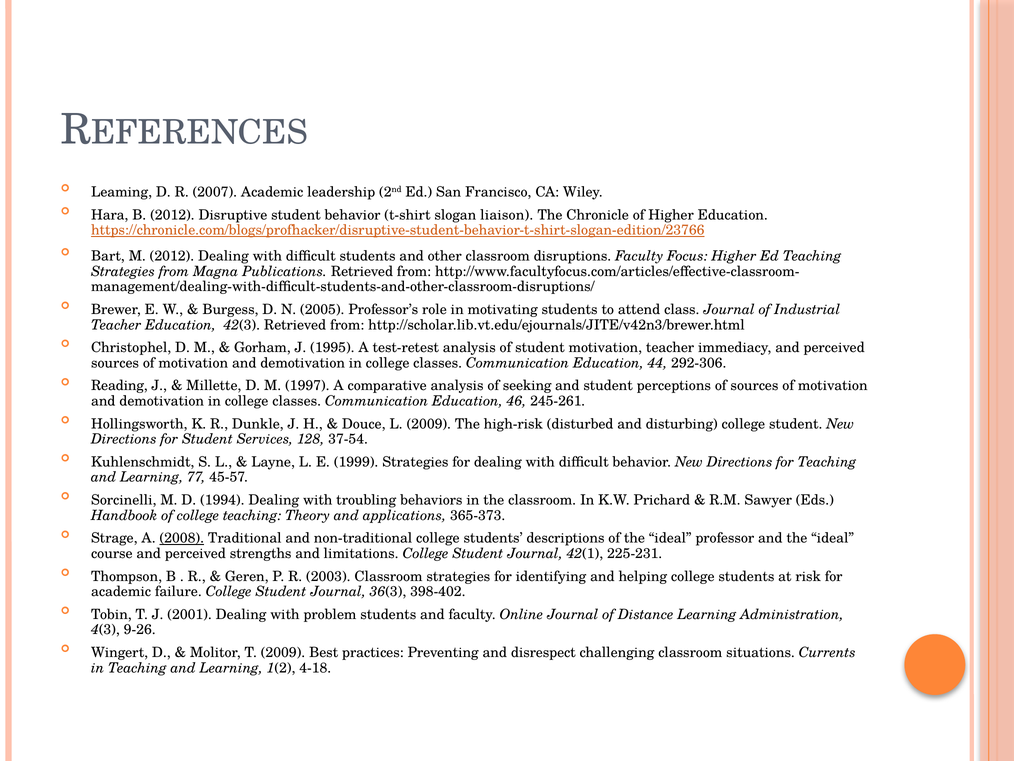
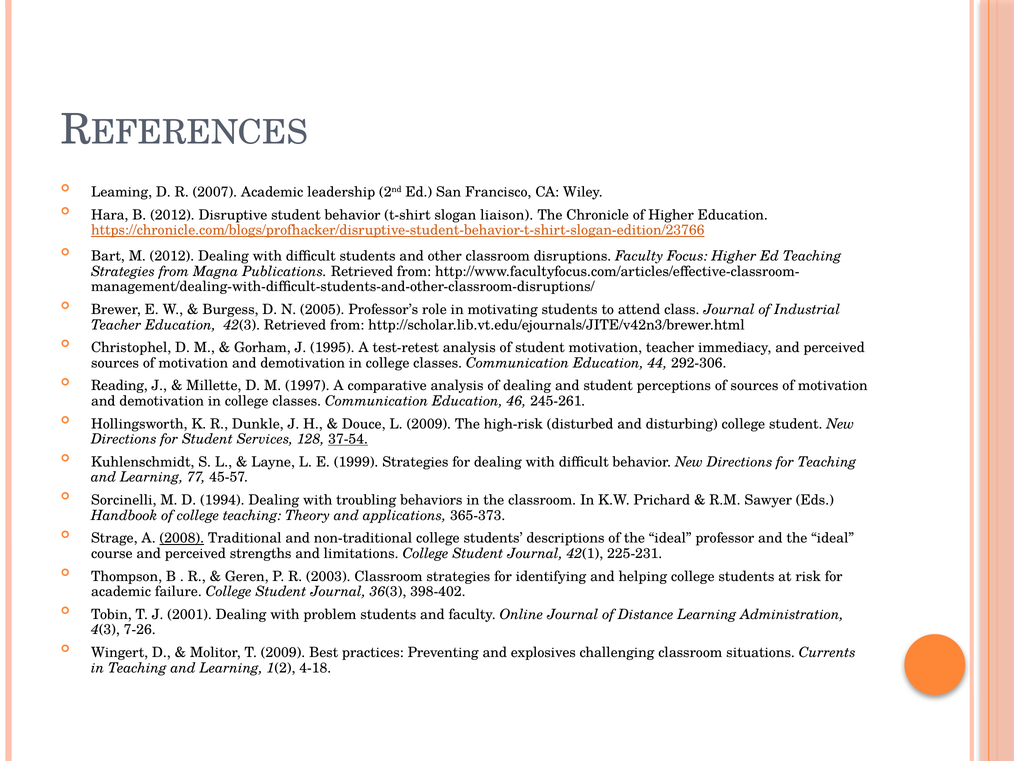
of seeking: seeking -> dealing (527, 386)
37-54 underline: none -> present (348, 439)
9-26: 9-26 -> 7-26 (140, 629)
disrespect: disrespect -> explosives (543, 652)
